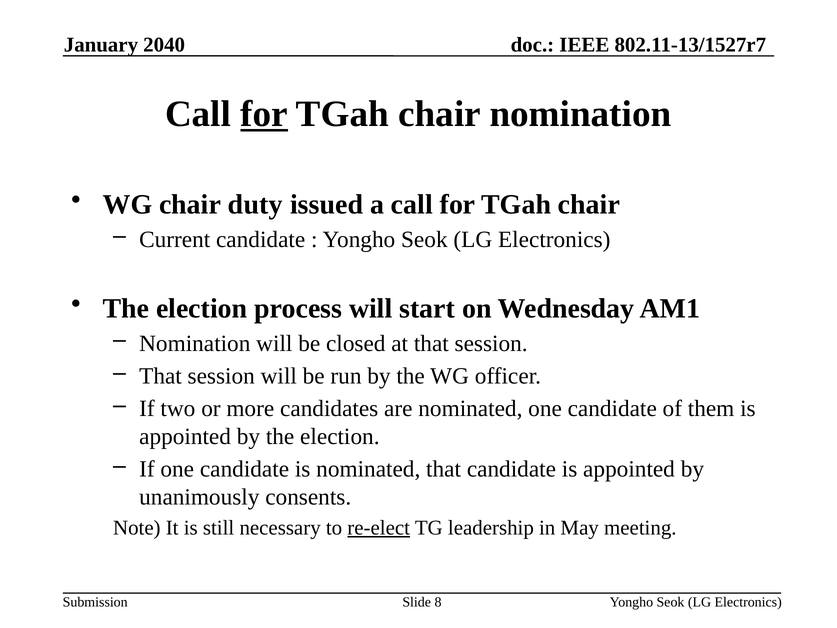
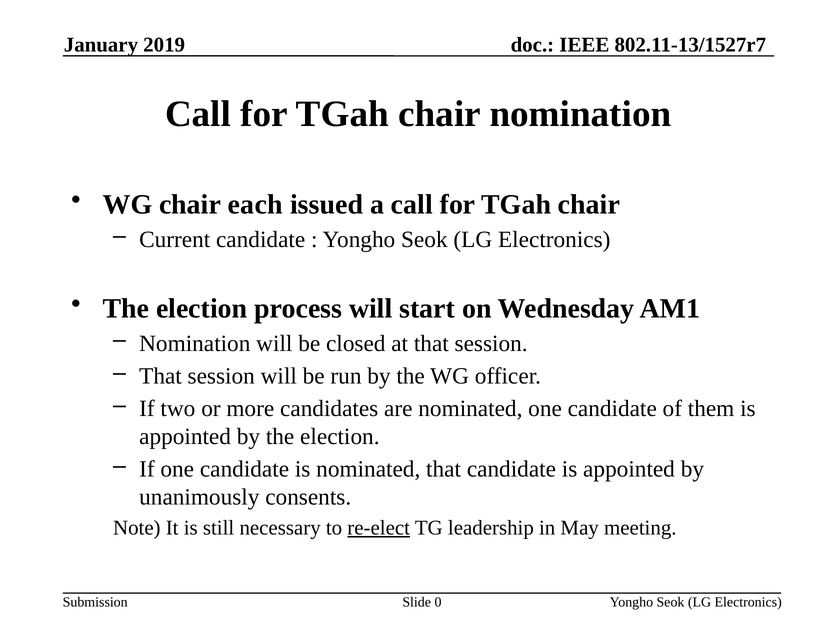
2040: 2040 -> 2019 (164, 45)
for underline: present -> none (264, 114)
duty: duty -> each (255, 204)
8: 8 -> 0 (438, 602)
